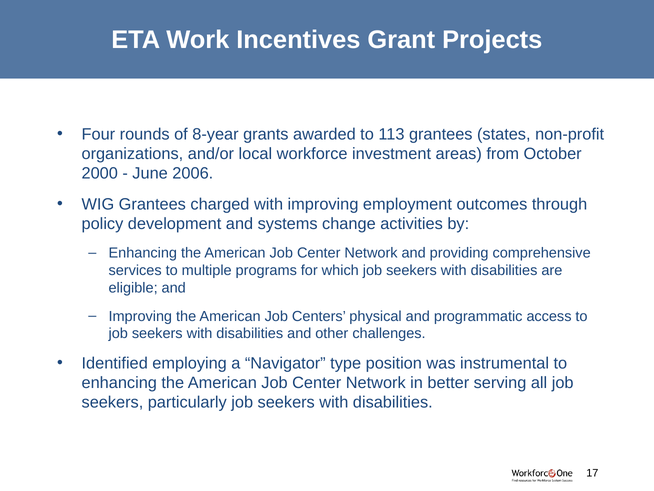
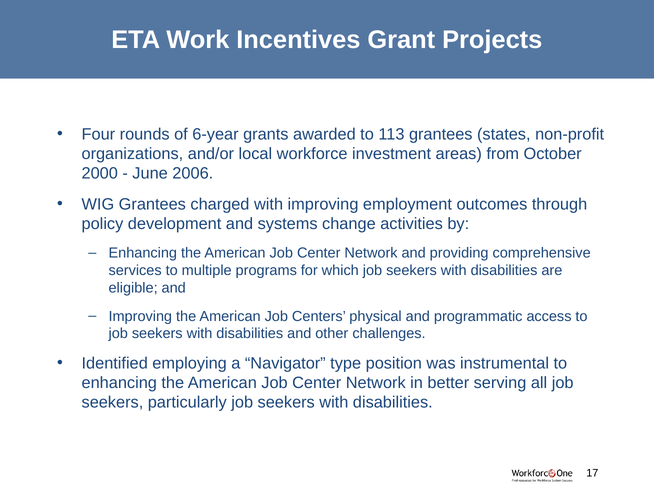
8-year: 8-year -> 6-year (215, 134)
